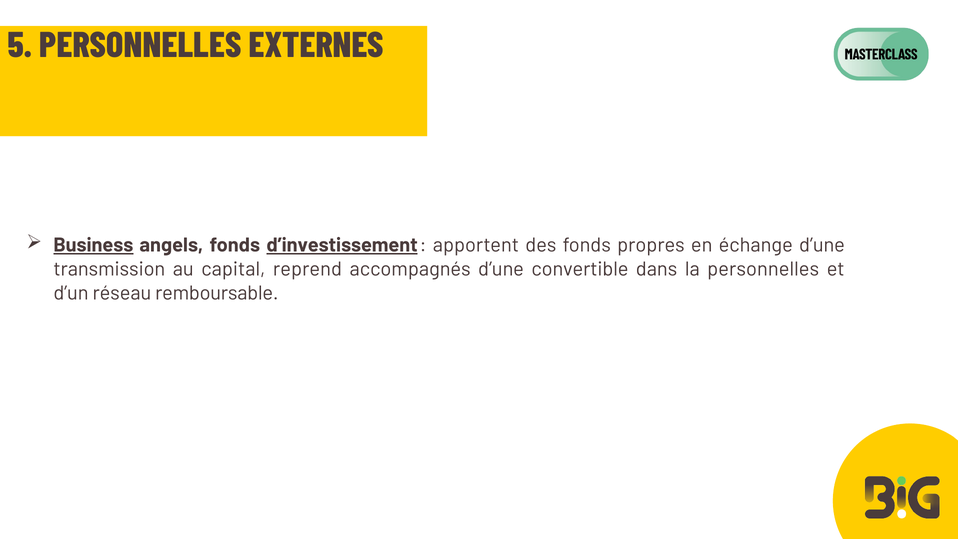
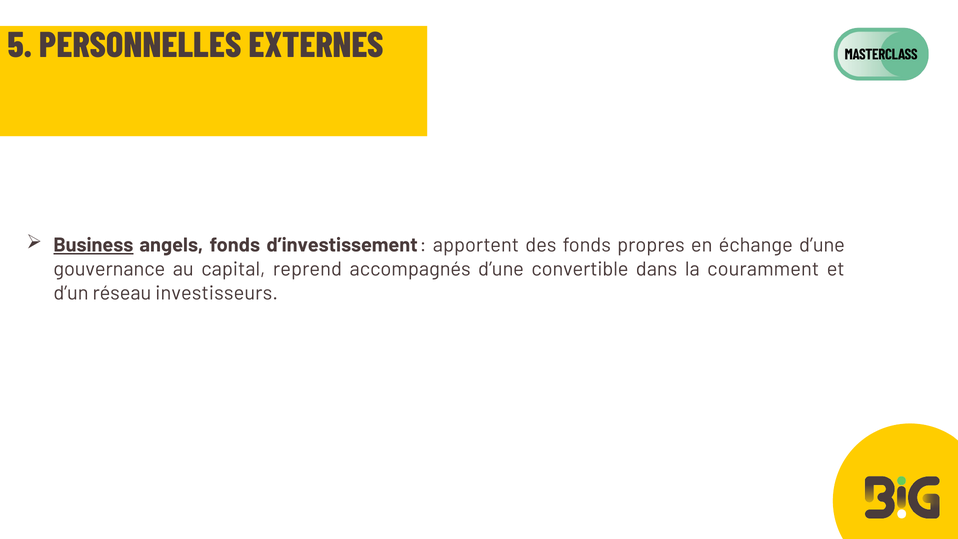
d’investissement underline: present -> none (342, 245)
transmission: transmission -> gouvernance (109, 269)
la personnelles: personnelles -> couramment (763, 269)
remboursable: remboursable -> investisseurs (217, 293)
